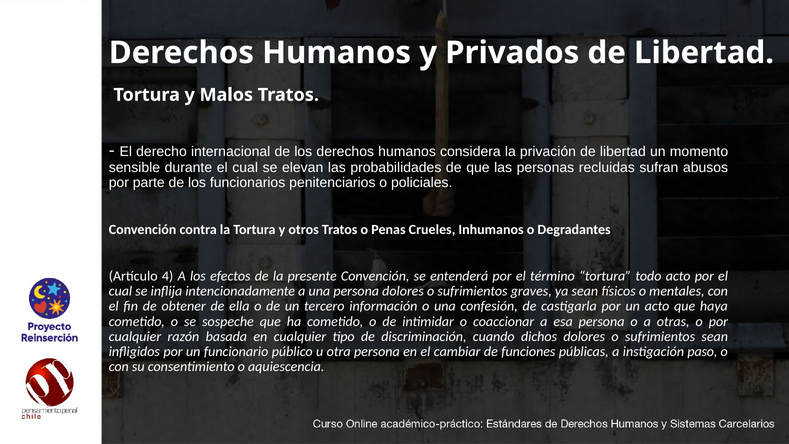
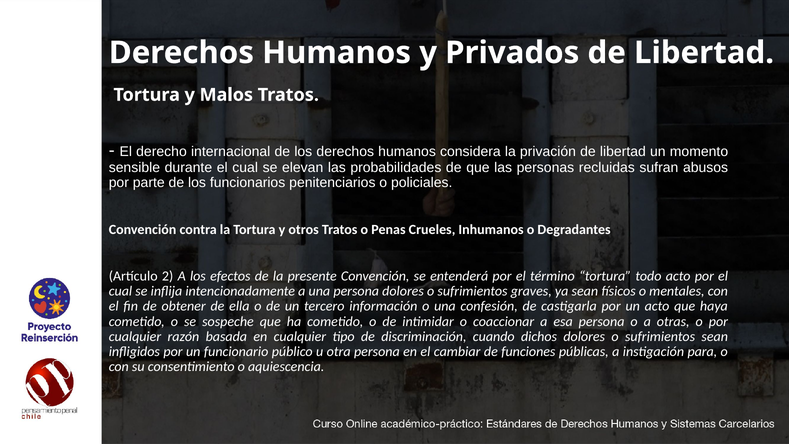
4: 4 -> 2 (168, 276)
paso: paso -> para (702, 351)
